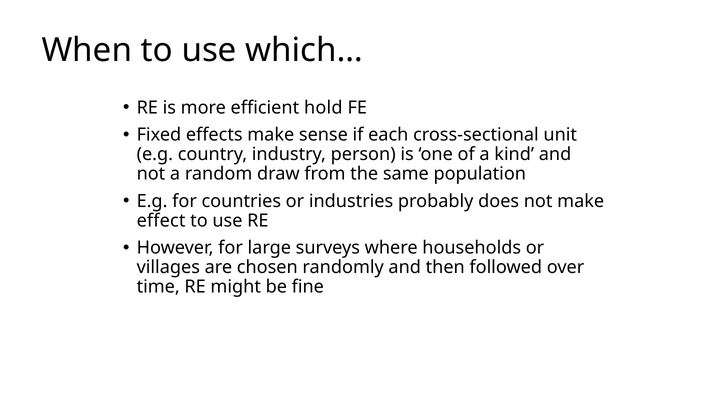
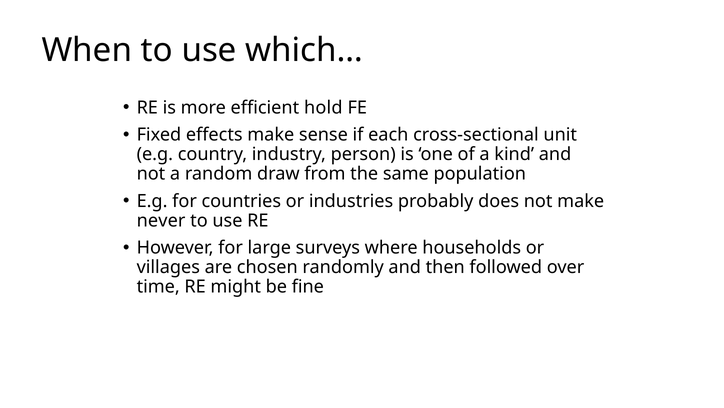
effect: effect -> never (161, 220)
